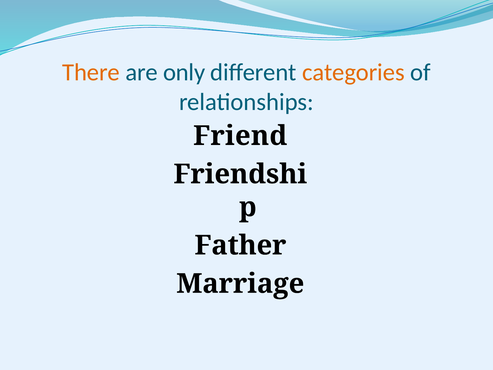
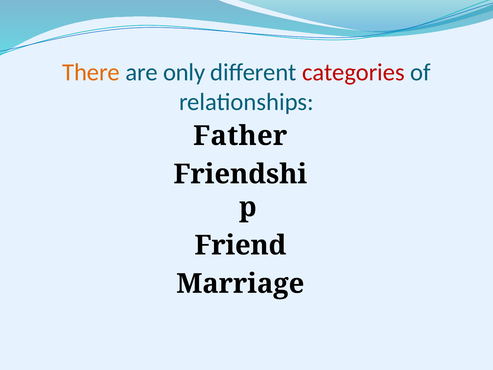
categories colour: orange -> red (353, 72)
Friend: Friend -> Father (240, 136)
Father: Father -> Friend (240, 245)
